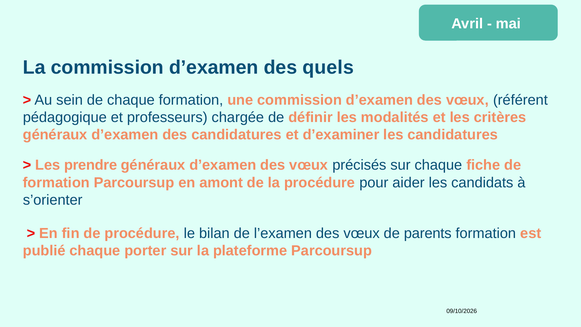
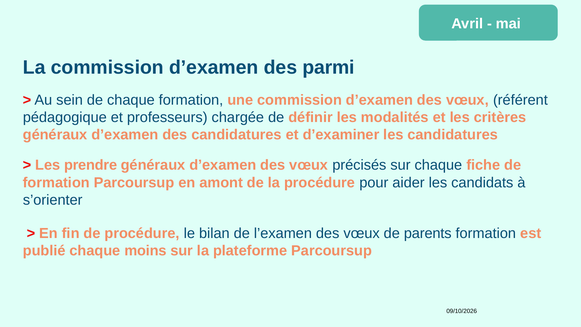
quels: quels -> parmi (328, 68)
porter: porter -> moins (145, 251)
